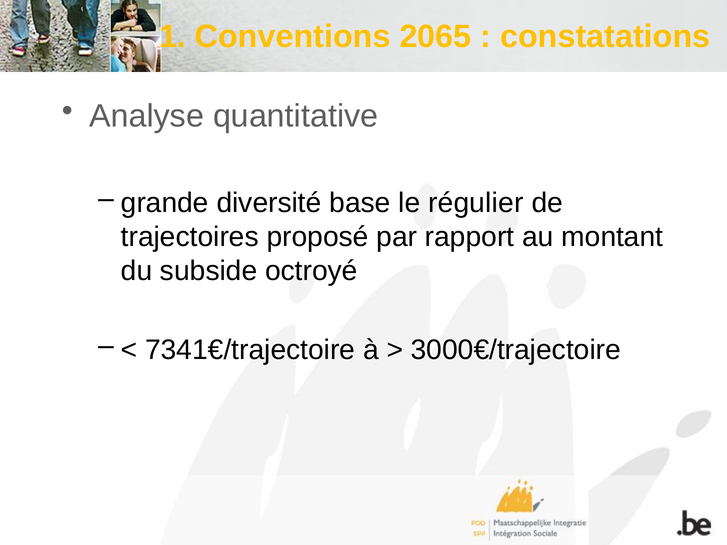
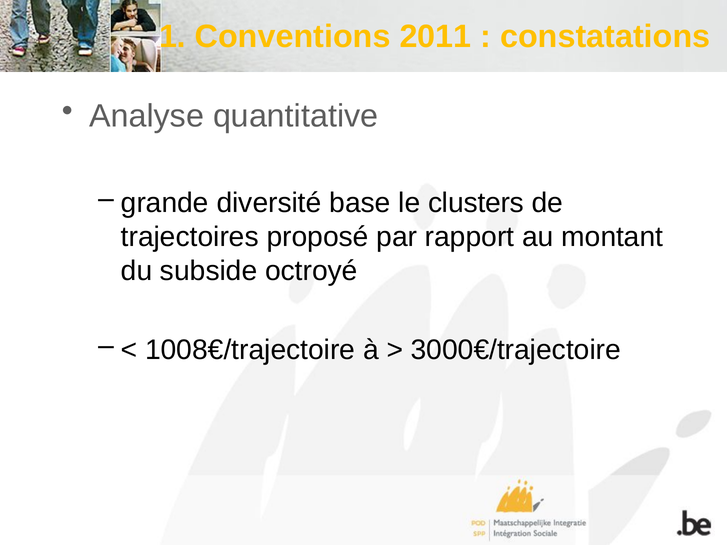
2065: 2065 -> 2011 (435, 37)
régulier: régulier -> clusters (476, 203)
7341€/trajectoire: 7341€/trajectoire -> 1008€/trajectoire (250, 350)
